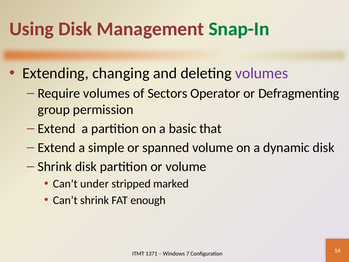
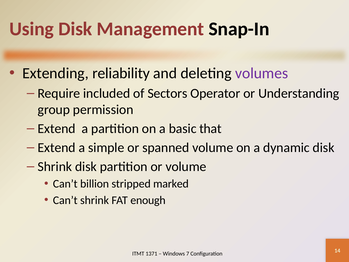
Snap-In colour: green -> black (239, 29)
changing: changing -> reliability (121, 73)
Require volumes: volumes -> included (107, 93)
Defragmenting: Defragmenting -> Understanding (299, 93)
under: under -> billion (95, 184)
